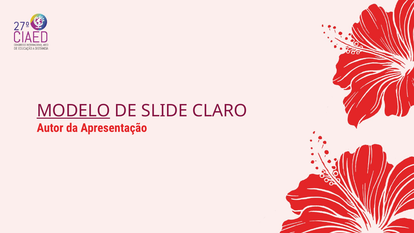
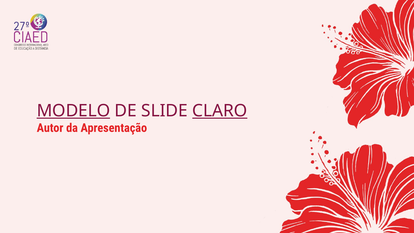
CLARO underline: none -> present (220, 111)
